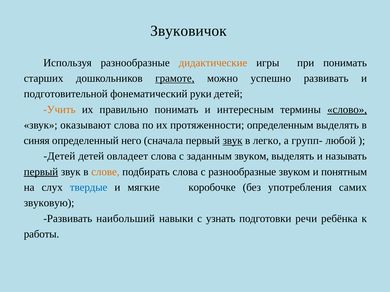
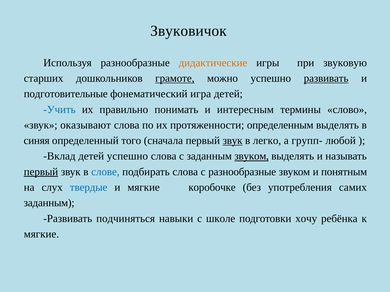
при понимать: понимать -> звуковую (345, 63)
развивать underline: none -> present (326, 78)
подготовительной: подготовительной -> подготовительные (66, 94)
руки: руки -> игра (201, 94)
Учить colour: orange -> blue (59, 110)
слово underline: present -> none (347, 110)
него: него -> того (131, 141)
Детей: Детей -> Вклад (59, 156)
детей овладеет: овладеет -> успешно (127, 156)
звуком underline: none -> present (252, 156)
слове colour: orange -> blue (105, 172)
звуковую: звуковую -> заданным (49, 203)
наибольший: наибольший -> подчиняться (126, 219)
узнать: узнать -> школе (221, 219)
речи: речи -> хочу (306, 219)
работы: работы -> мягкие (41, 234)
